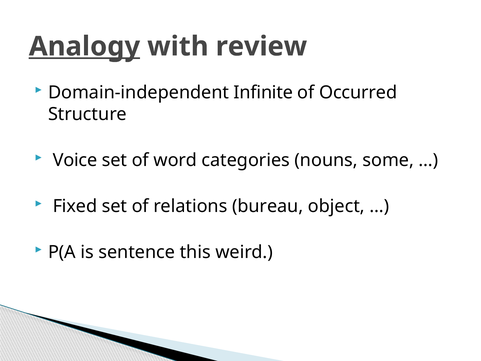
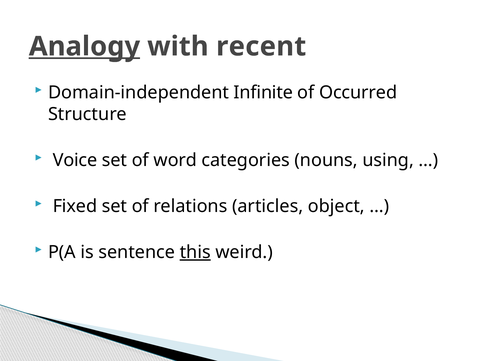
review: review -> recent (261, 46)
some: some -> using (388, 160)
bureau: bureau -> articles (268, 206)
this underline: none -> present (195, 252)
